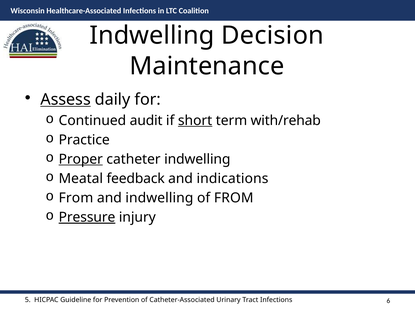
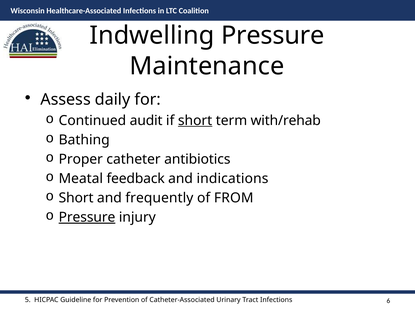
Indwelling Decision: Decision -> Pressure (273, 36)
Assess underline: present -> none (66, 99)
Practice: Practice -> Bathing (84, 140)
Proper underline: present -> none (81, 159)
catheter indwelling: indwelling -> antibiotics (197, 159)
From: From -> Short (76, 198)
and indwelling: indwelling -> frequently (159, 198)
